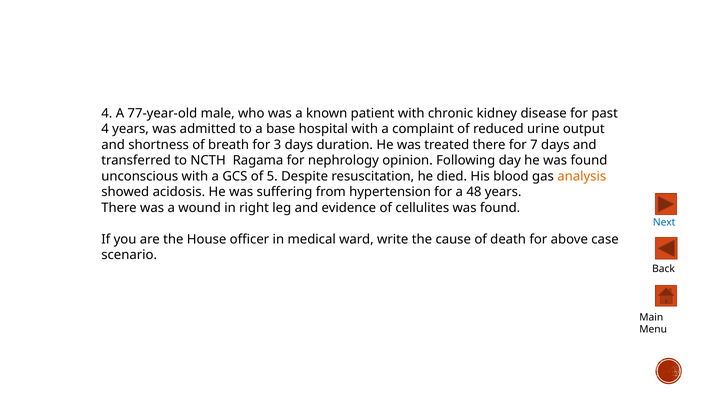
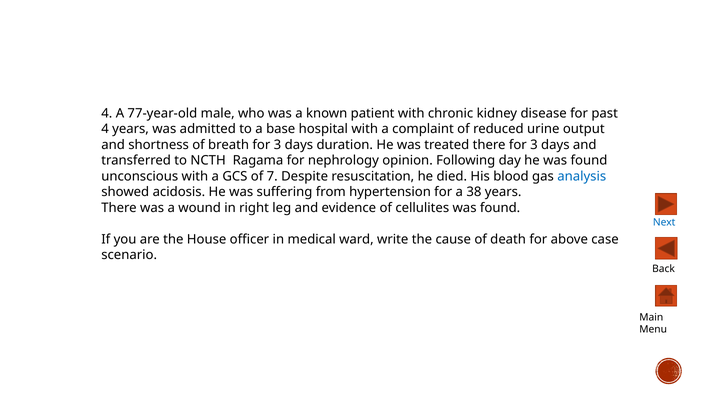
there for 7: 7 -> 3 (534, 145)
5: 5 -> 7 (272, 176)
analysis colour: orange -> blue (582, 176)
48: 48 -> 38 (474, 192)
